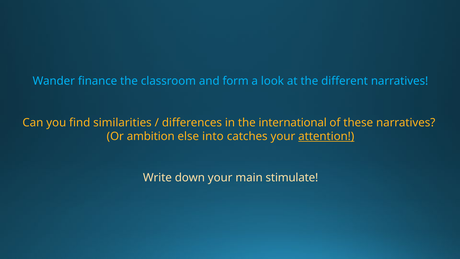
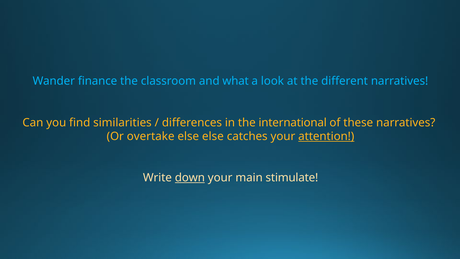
form: form -> what (236, 81)
ambition: ambition -> overtake (151, 136)
else into: into -> else (213, 136)
down underline: none -> present (190, 178)
